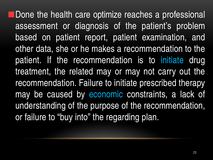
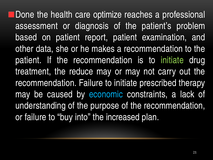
initiate colour: light blue -> light green (172, 60)
related: related -> reduce (81, 71)
regarding: regarding -> increased (123, 117)
